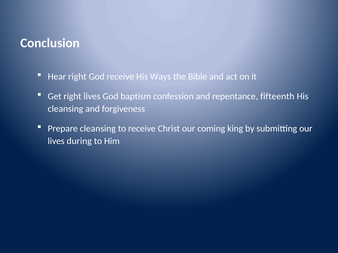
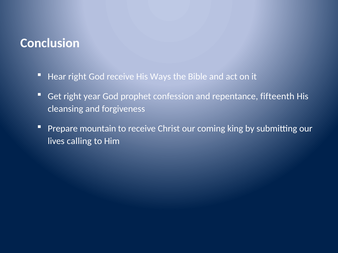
right lives: lives -> year (92, 97)
baptism: baptism -> prophet (136, 97)
Prepare cleansing: cleansing -> mountain (98, 129)
during: during -> calling (79, 141)
